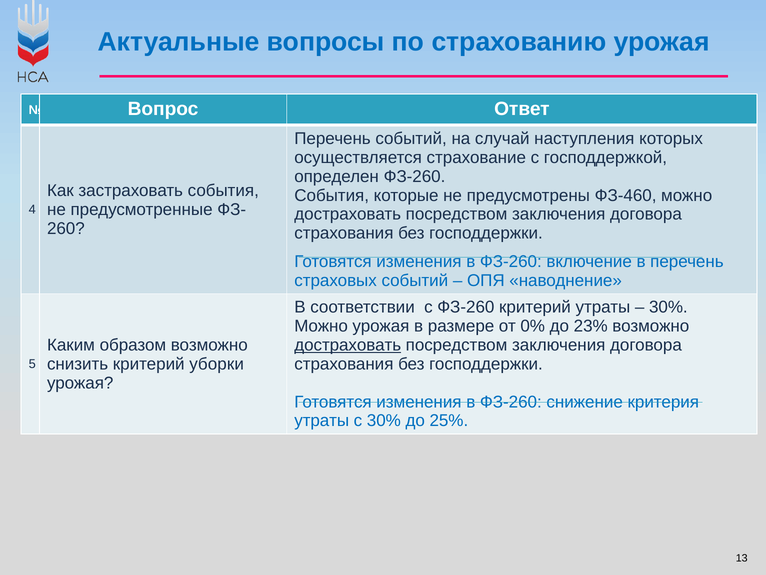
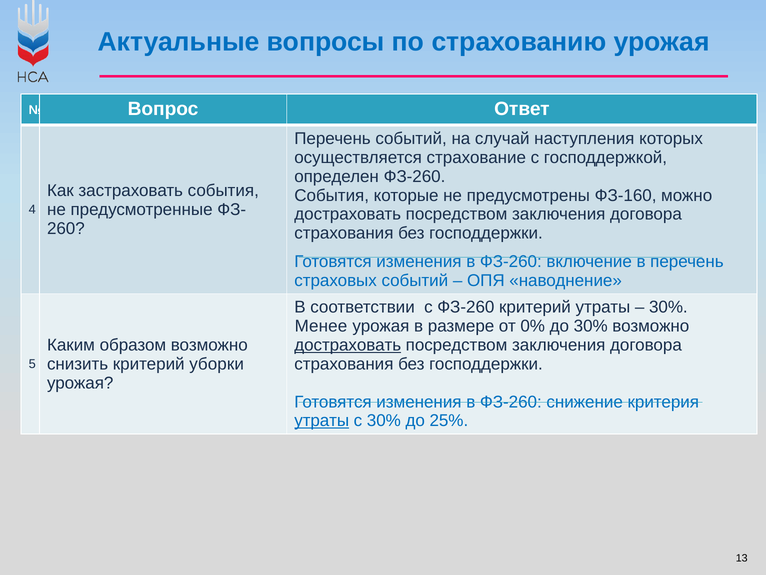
ФЗ-460: ФЗ-460 -> ФЗ-160 (626, 195)
Можно: Можно -> Менее (321, 326)
до 23%: 23% -> 30% (591, 326)
утраты underline: none -> present (322, 421)
